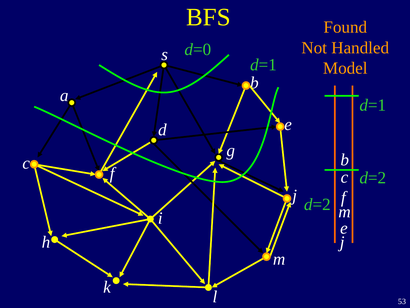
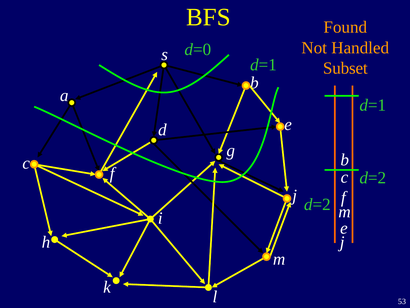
Model: Model -> Subset (345, 68)
